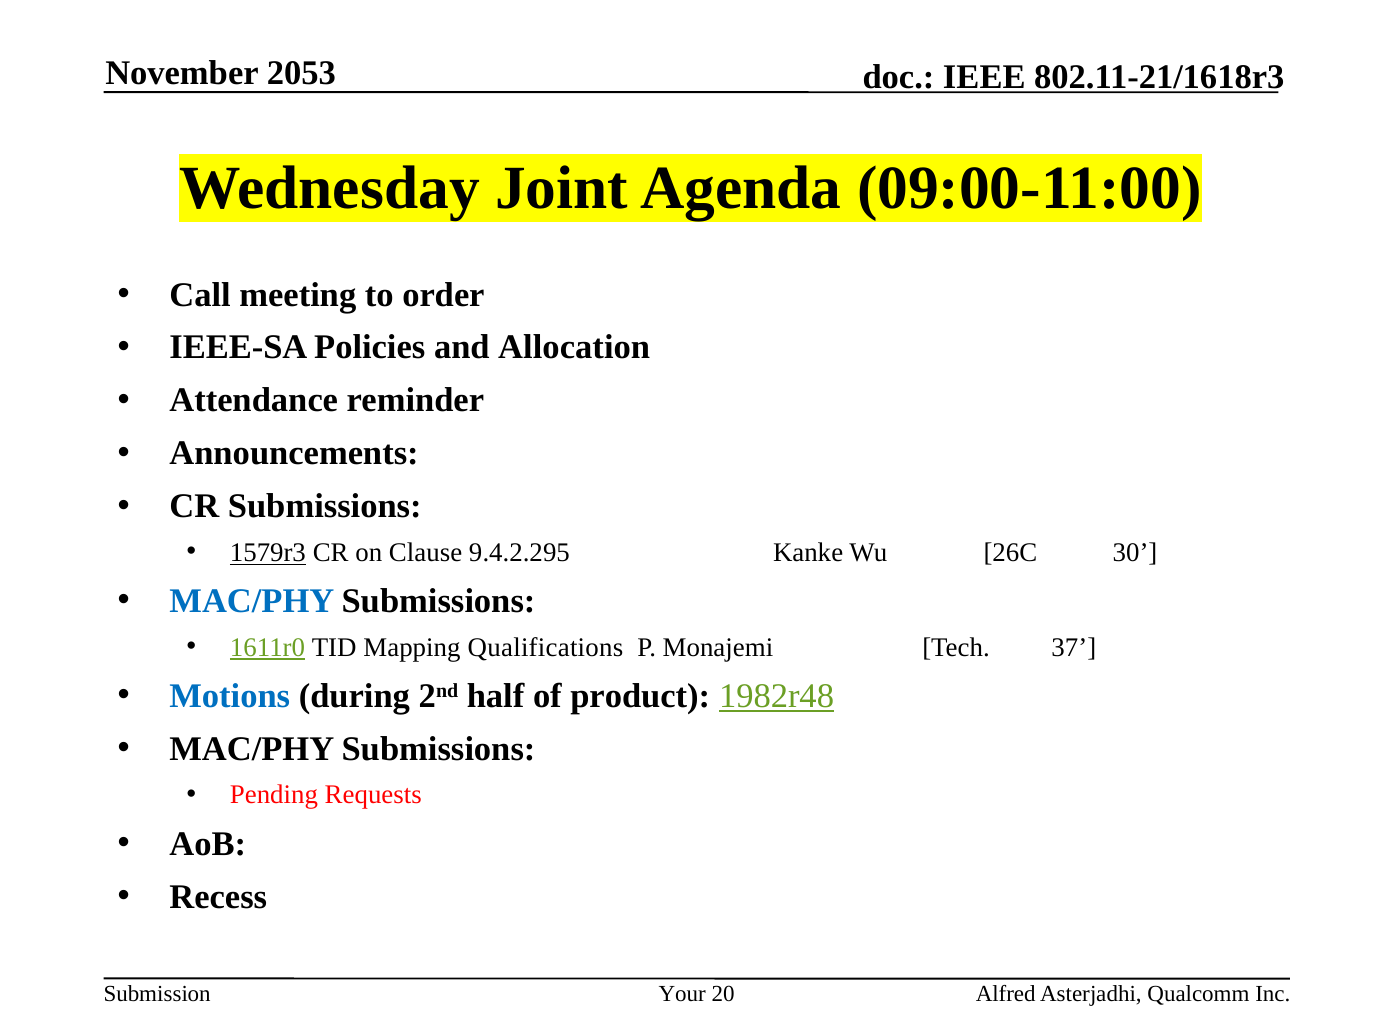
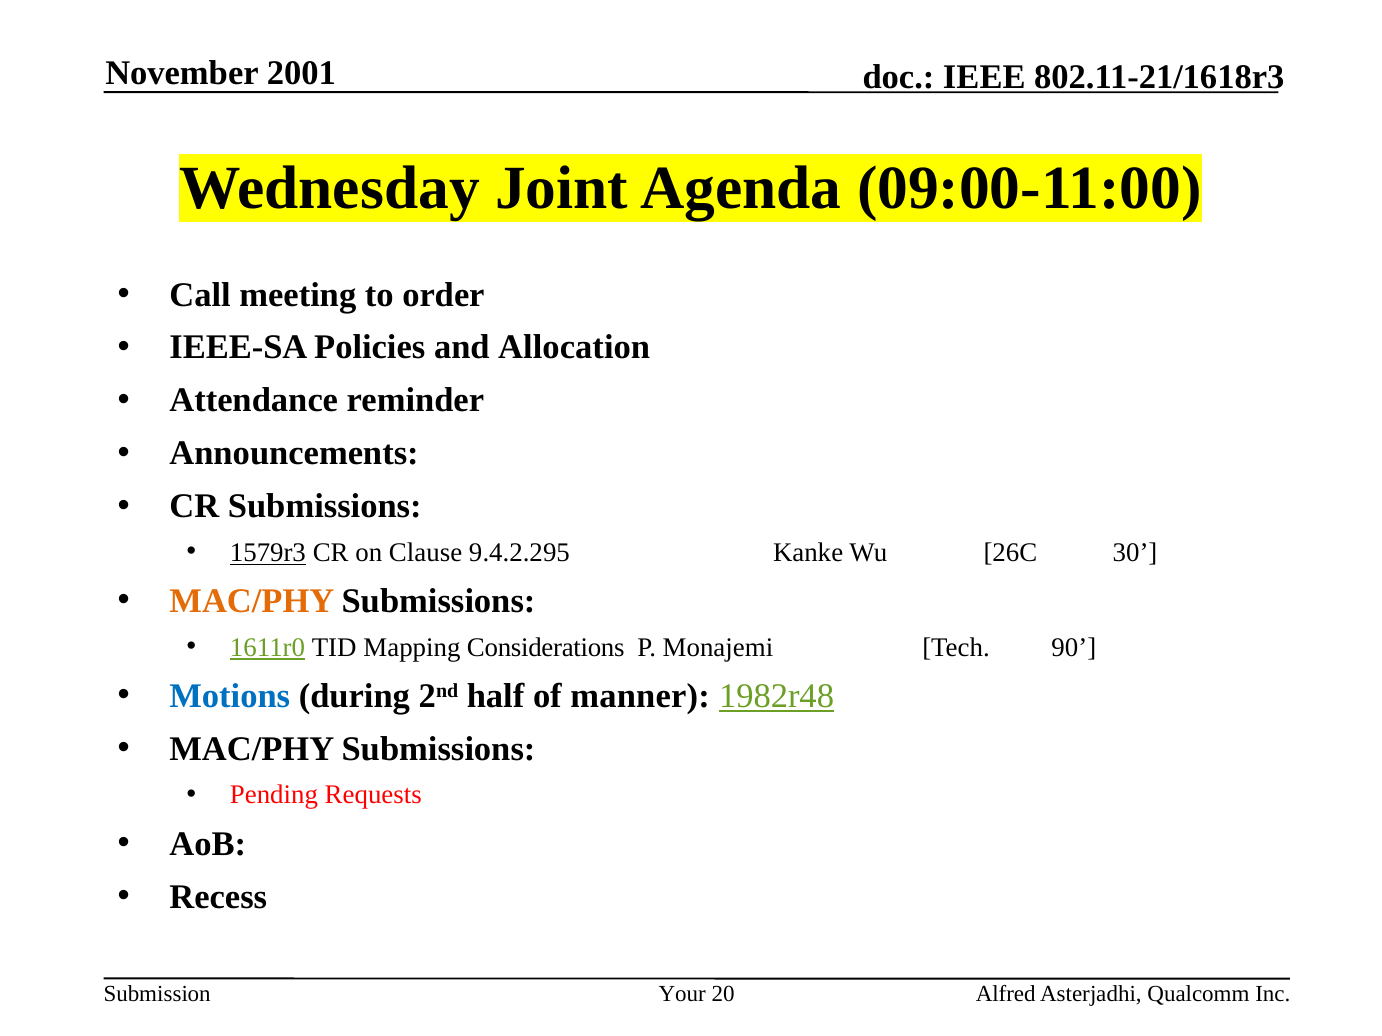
2053: 2053 -> 2001 (301, 73)
MAC/PHY colour: blue -> orange (252, 602)
Qualifications: Qualifications -> Considerations (546, 647)
37: 37 -> 90 (1074, 647)
product: product -> manner (640, 696)
